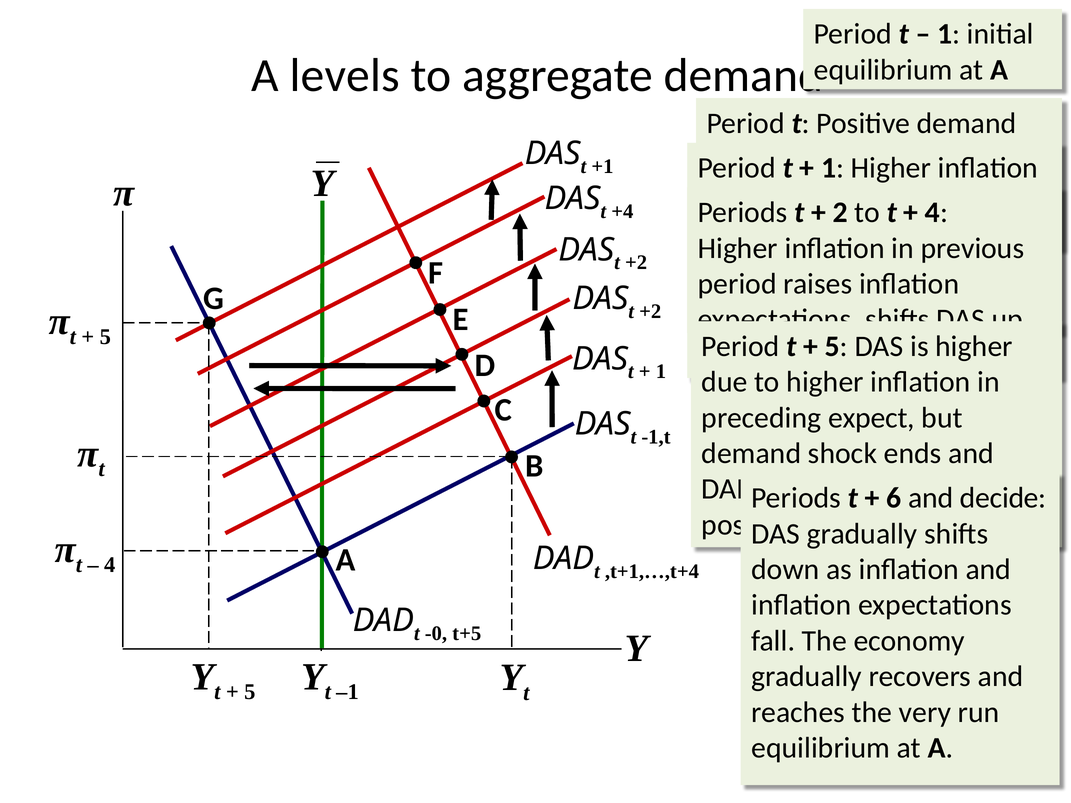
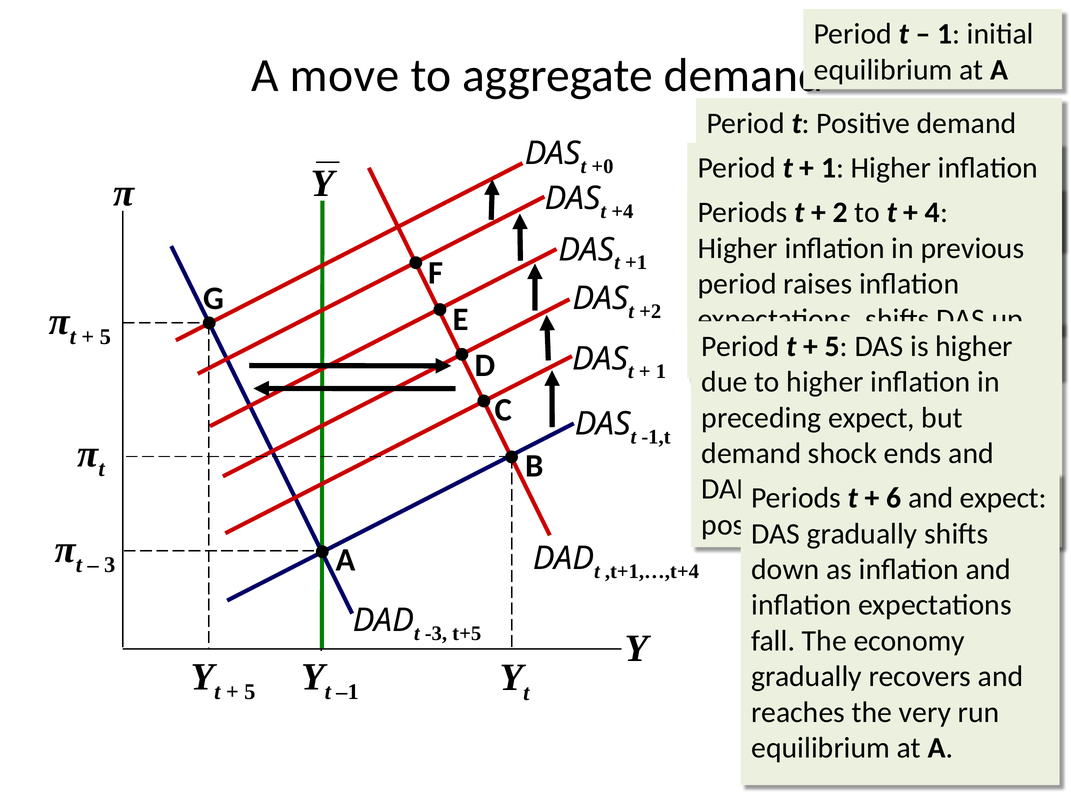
levels: levels -> move (345, 76)
+1: +1 -> +0 (602, 166)
+2: +2 -> +1 (636, 263)
decide: decide -> expect (1003, 498)
4: 4 -> 3 (110, 565)
-0: -0 -> -3 (436, 634)
